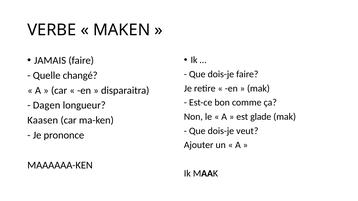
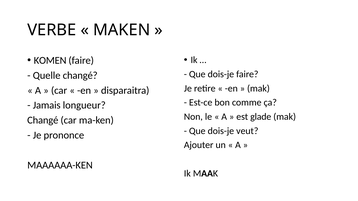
JAMAIS: JAMAIS -> KOMEN (50, 61)
Dagen: Dagen -> Jamais (47, 105)
Kaasen: Kaasen -> Changé (43, 120)
